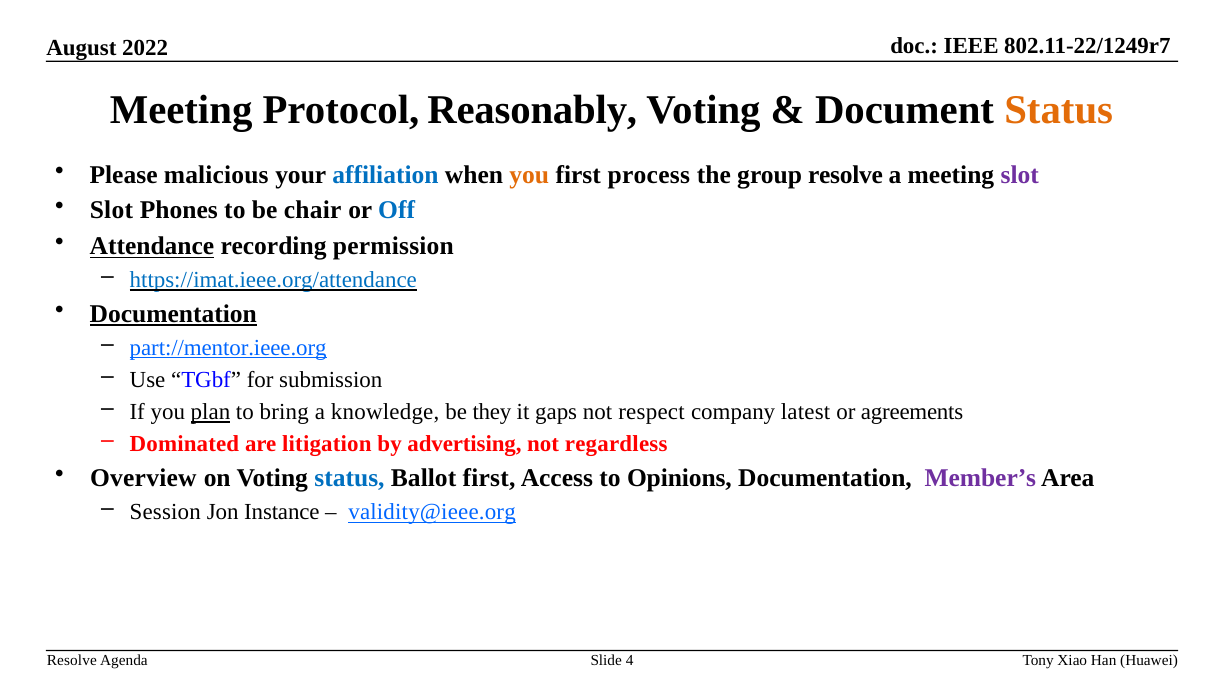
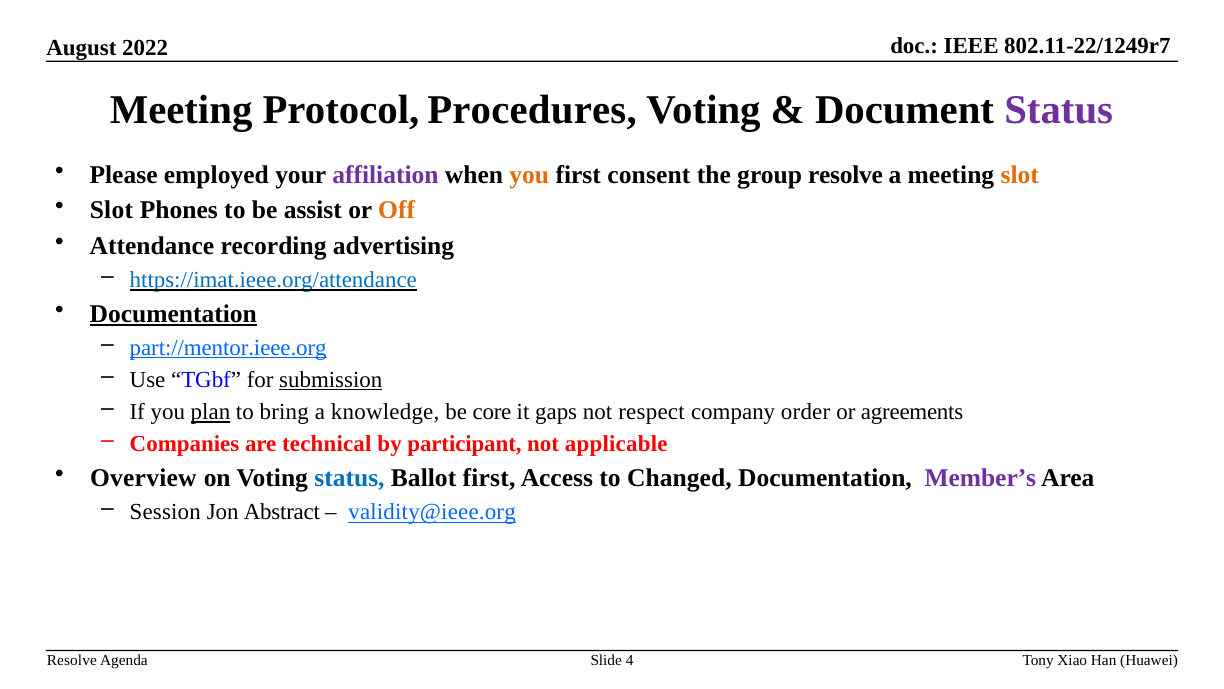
Reasonably: Reasonably -> Procedures (532, 110)
Status colour: orange -> purple (1059, 110)
malicious: malicious -> employed (216, 175)
affiliation colour: blue -> purple (385, 175)
process: process -> consent (649, 175)
slot colour: purple -> orange (1020, 175)
chair: chair -> assist (313, 210)
Off colour: blue -> orange (397, 210)
Attendance underline: present -> none (152, 246)
permission: permission -> advertising (394, 246)
submission underline: none -> present (331, 380)
they: they -> core (492, 412)
latest: latest -> order (806, 412)
Dominated: Dominated -> Companies (185, 444)
litigation: litigation -> technical (327, 444)
advertising: advertising -> participant (464, 444)
regardless: regardless -> applicable (616, 444)
Opinions: Opinions -> Changed (679, 478)
Instance: Instance -> Abstract (282, 512)
